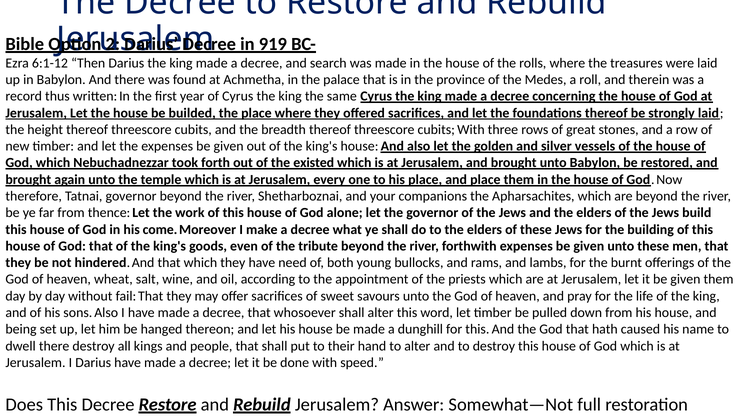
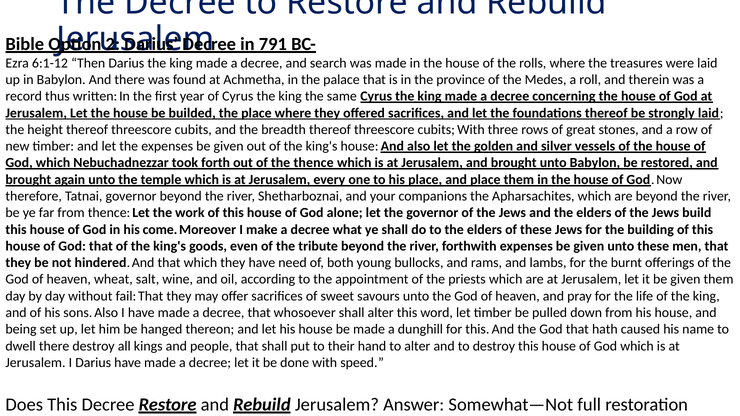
919: 919 -> 791 (273, 44)
the existed: existed -> thence (314, 163)
